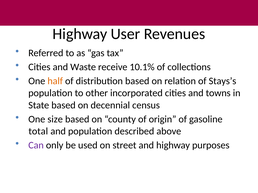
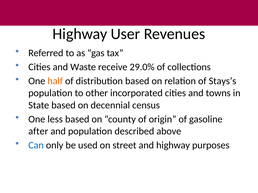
10.1%: 10.1% -> 29.0% (142, 67)
size: size -> less (55, 119)
total: total -> after (38, 131)
Can colour: purple -> blue (36, 146)
